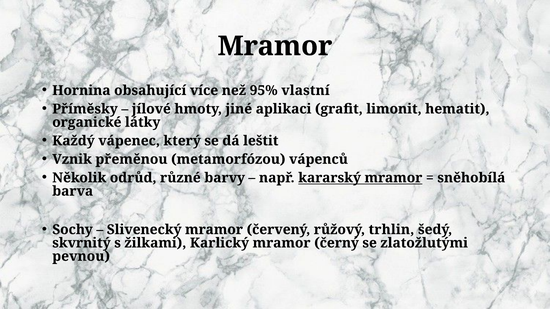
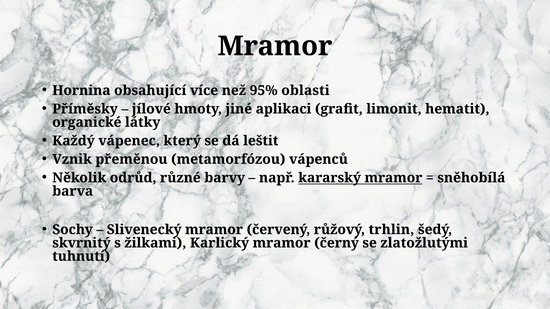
vlastní: vlastní -> oblasti (305, 91)
pevnou: pevnou -> tuhnutí (81, 257)
